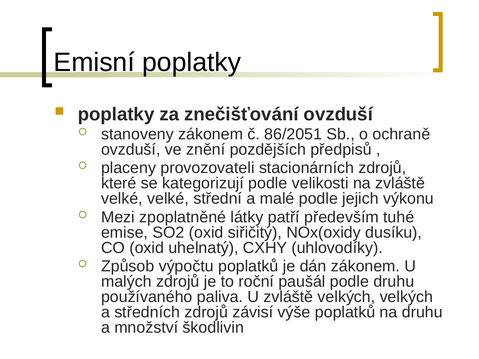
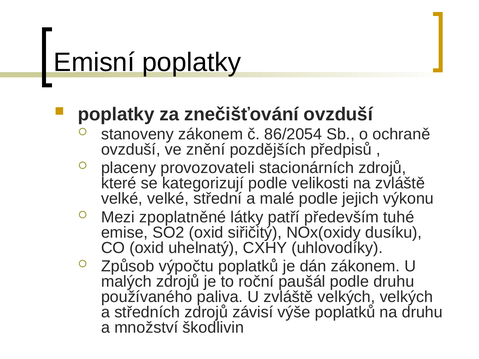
86/2051: 86/2051 -> 86/2054 (293, 134)
